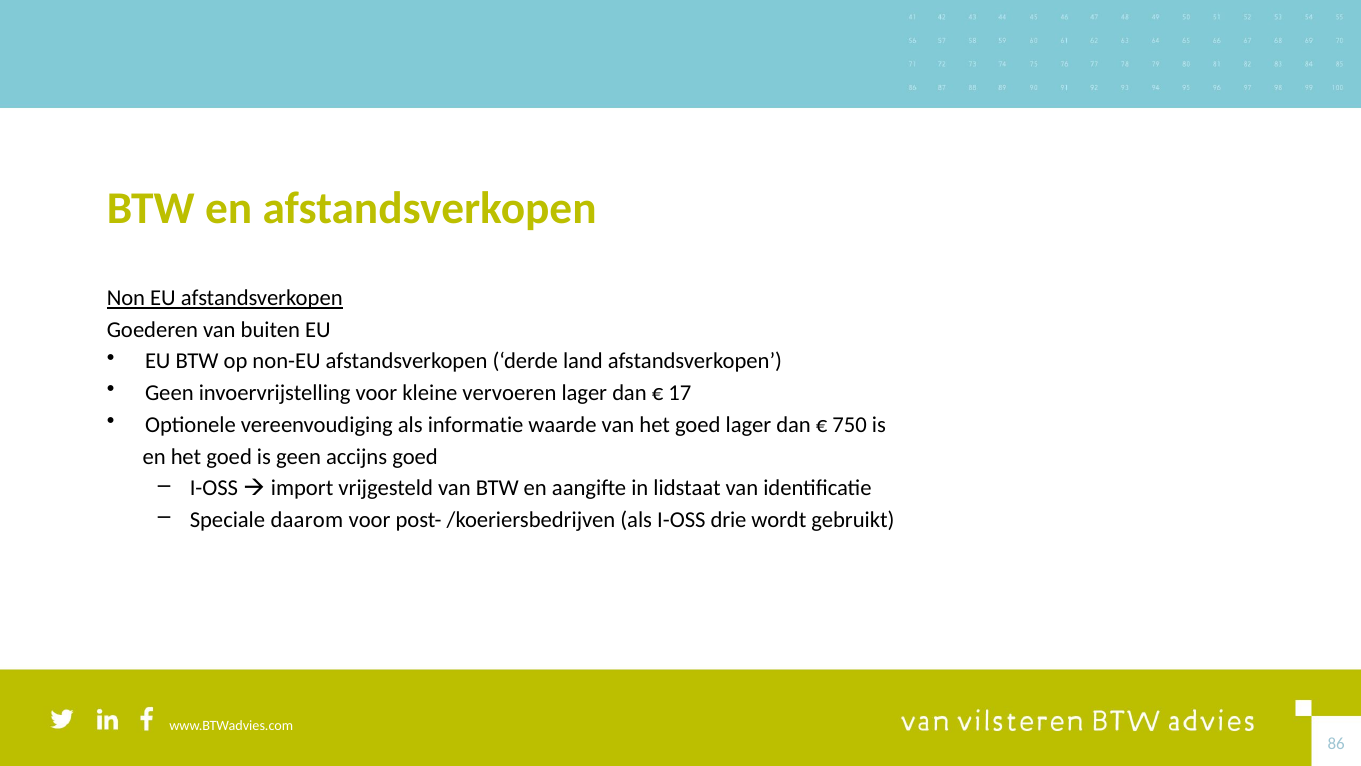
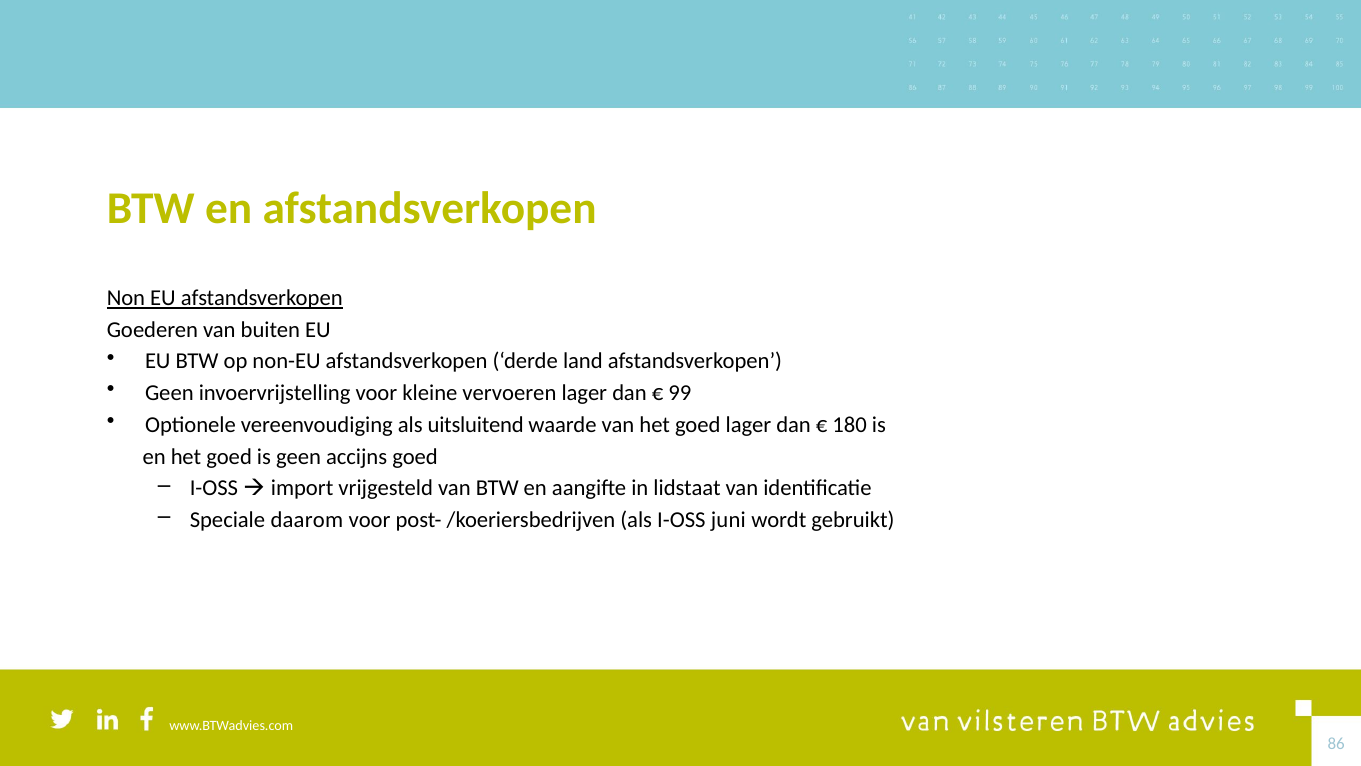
17: 17 -> 99 (680, 393)
informatie: informatie -> uitsluitend (476, 425)
750: 750 -> 180 (850, 425)
drie: drie -> juni (728, 520)
